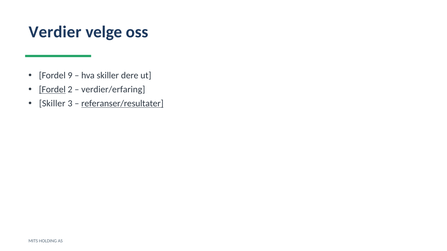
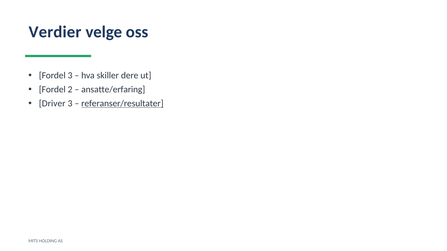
Fordel 9: 9 -> 3 (70, 76)
Fordel underline: present -> none (52, 90)
verdier/erfaring: verdier/erfaring -> ansatte/erfaring (113, 90)
Skiller: Skiller -> Driver (52, 104)
